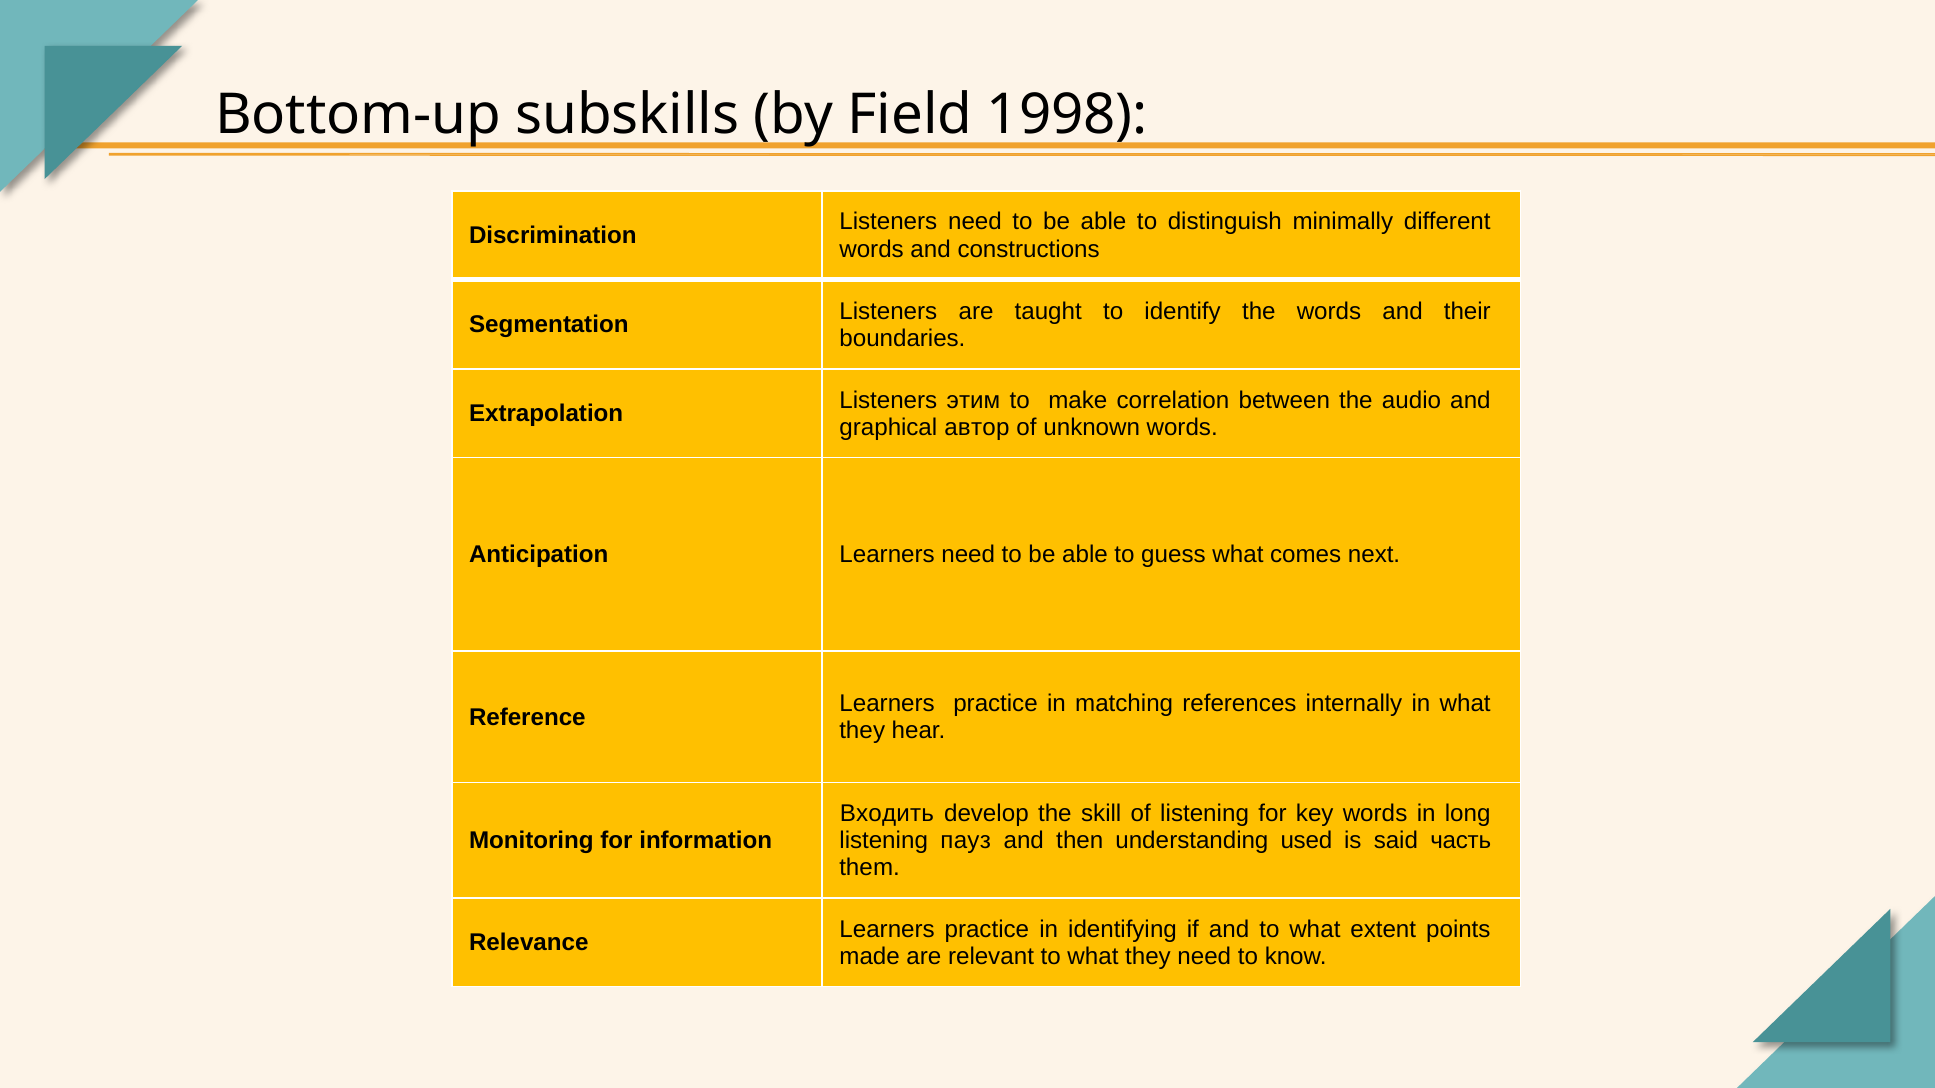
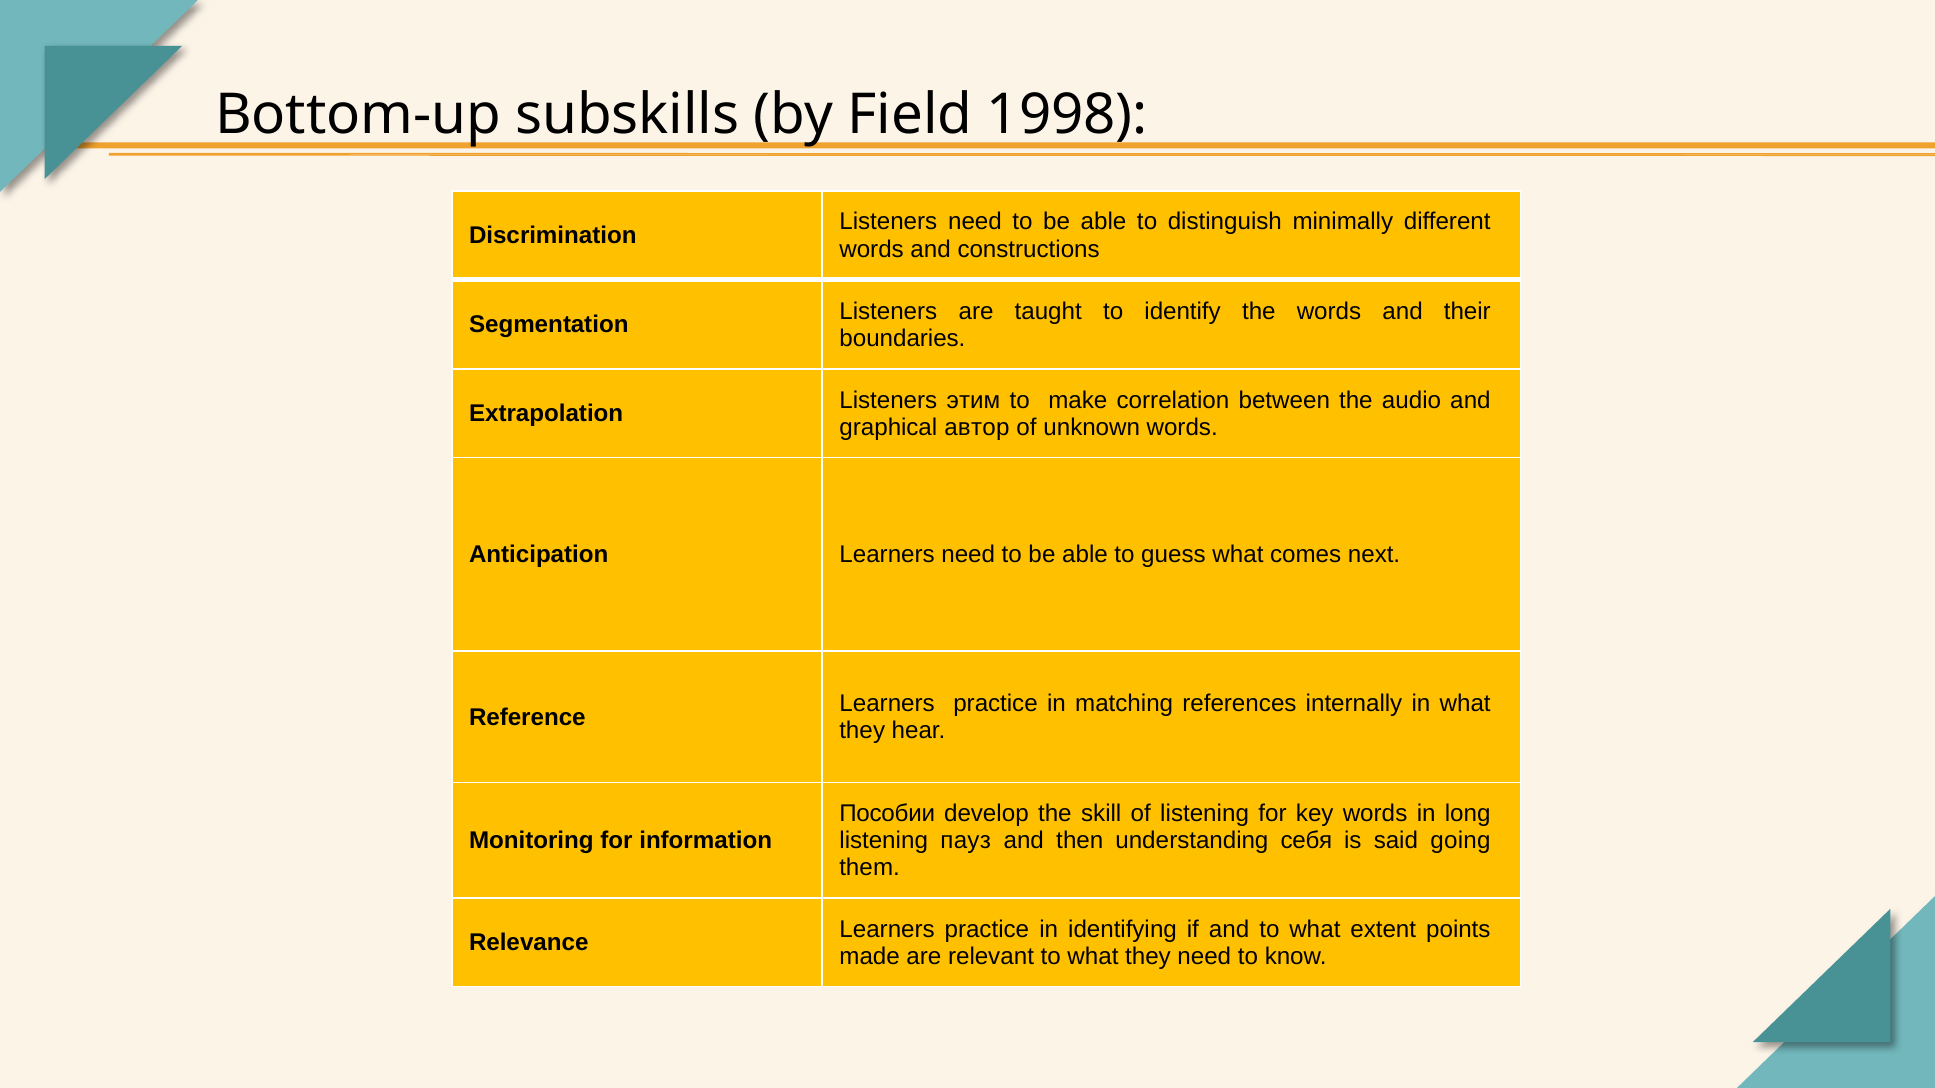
Входить: Входить -> Пособии (887, 814)
used: used -> себя (1306, 841)
часть: часть -> going (1460, 841)
